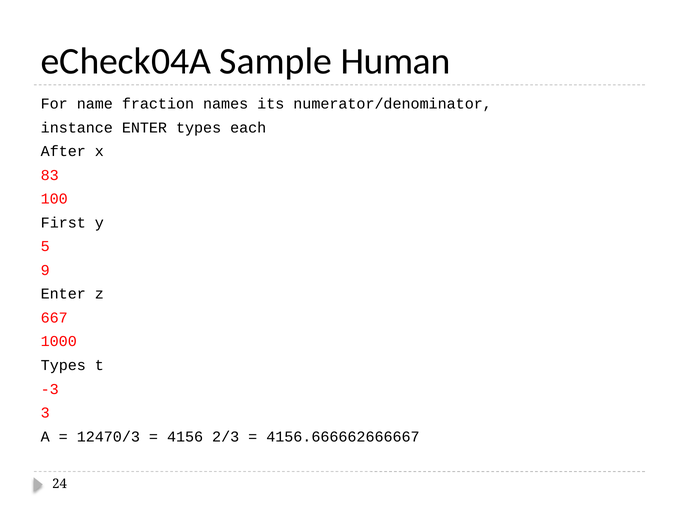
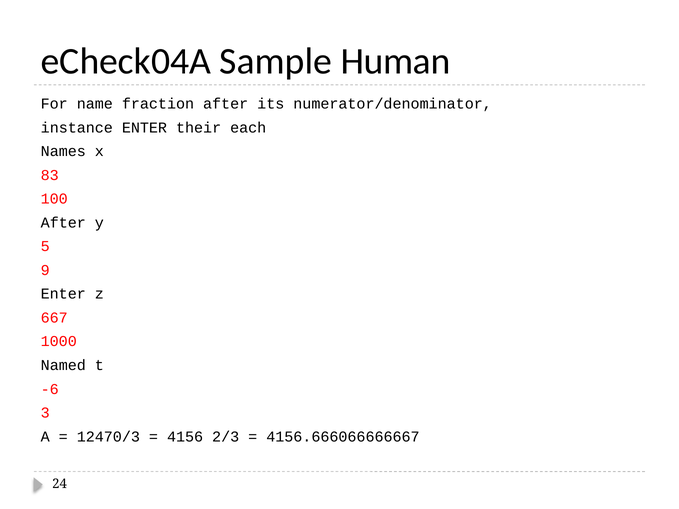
fraction names: names -> after (226, 104)
ENTER types: types -> their (199, 128)
After: After -> Names (63, 152)
First: First -> After (63, 223)
Types: Types -> Named (63, 365)
-3: -3 -> -6 (50, 389)
4156.666662666667: 4156.666662666667 -> 4156.666066666667 (343, 437)
